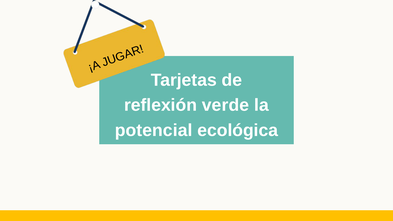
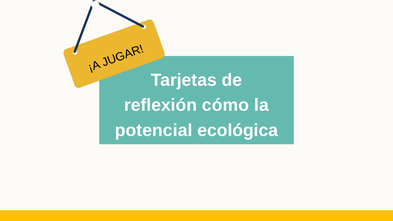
verde: verde -> cómo (226, 105)
